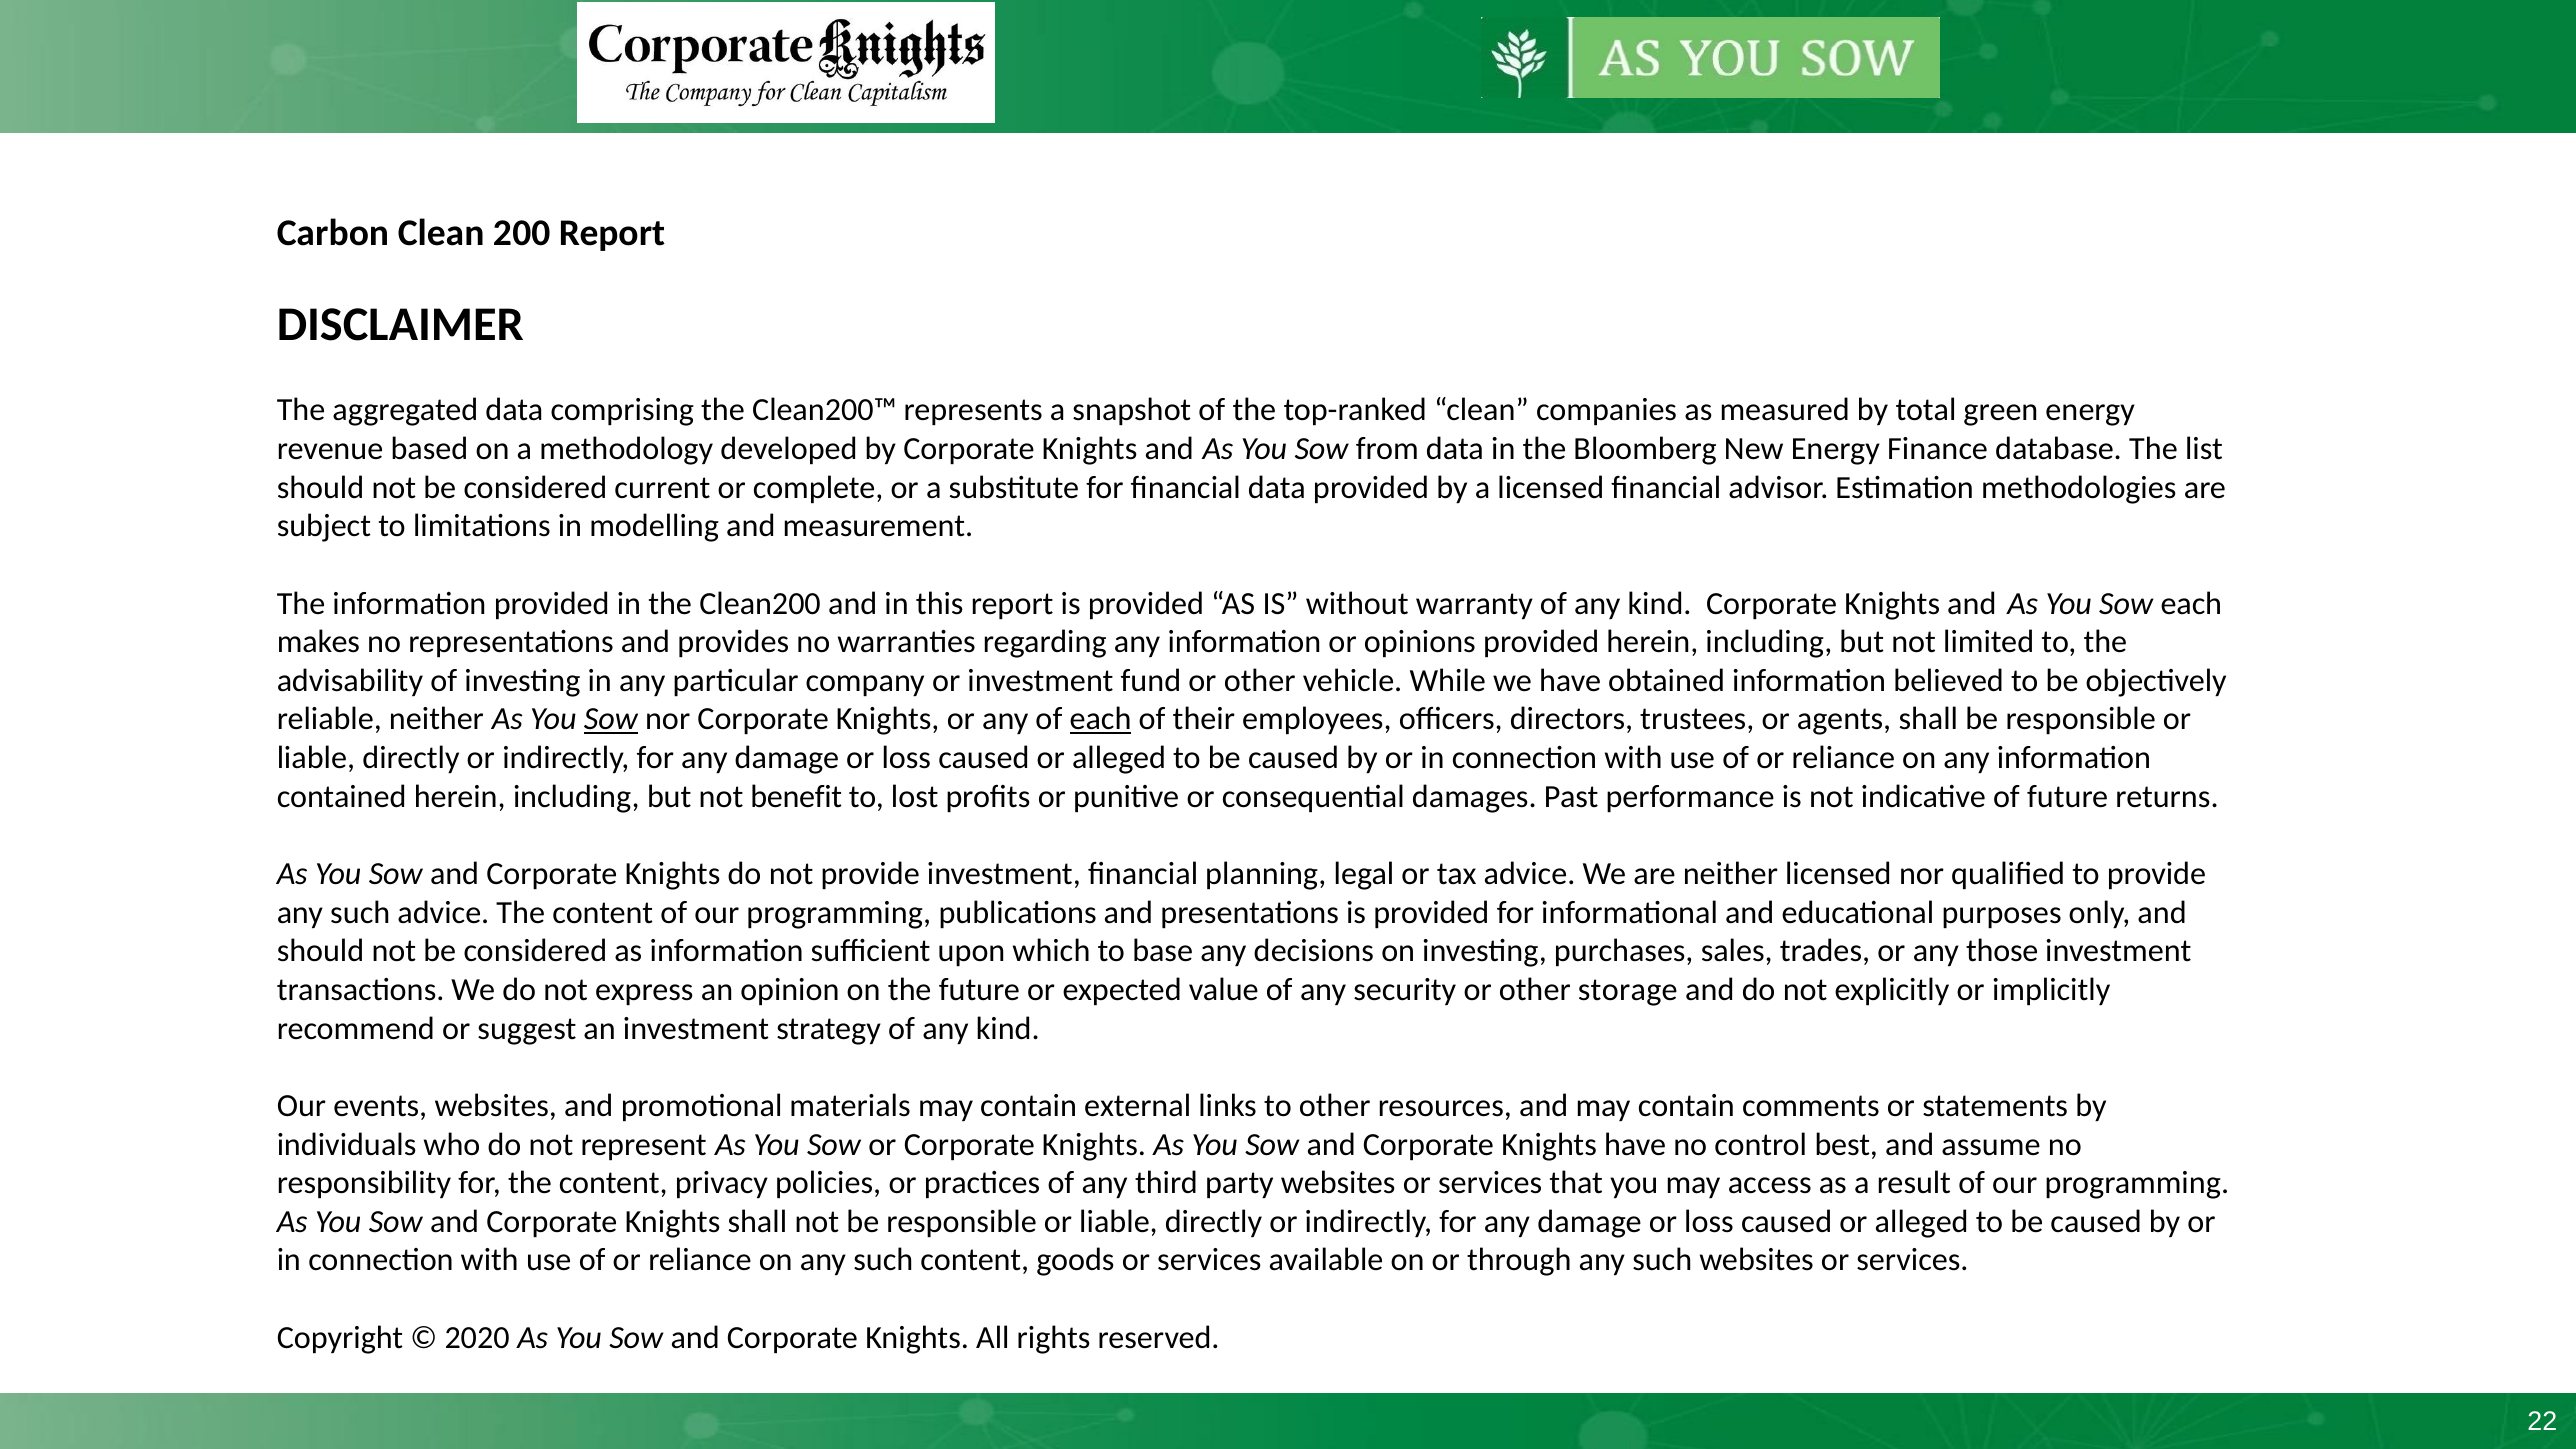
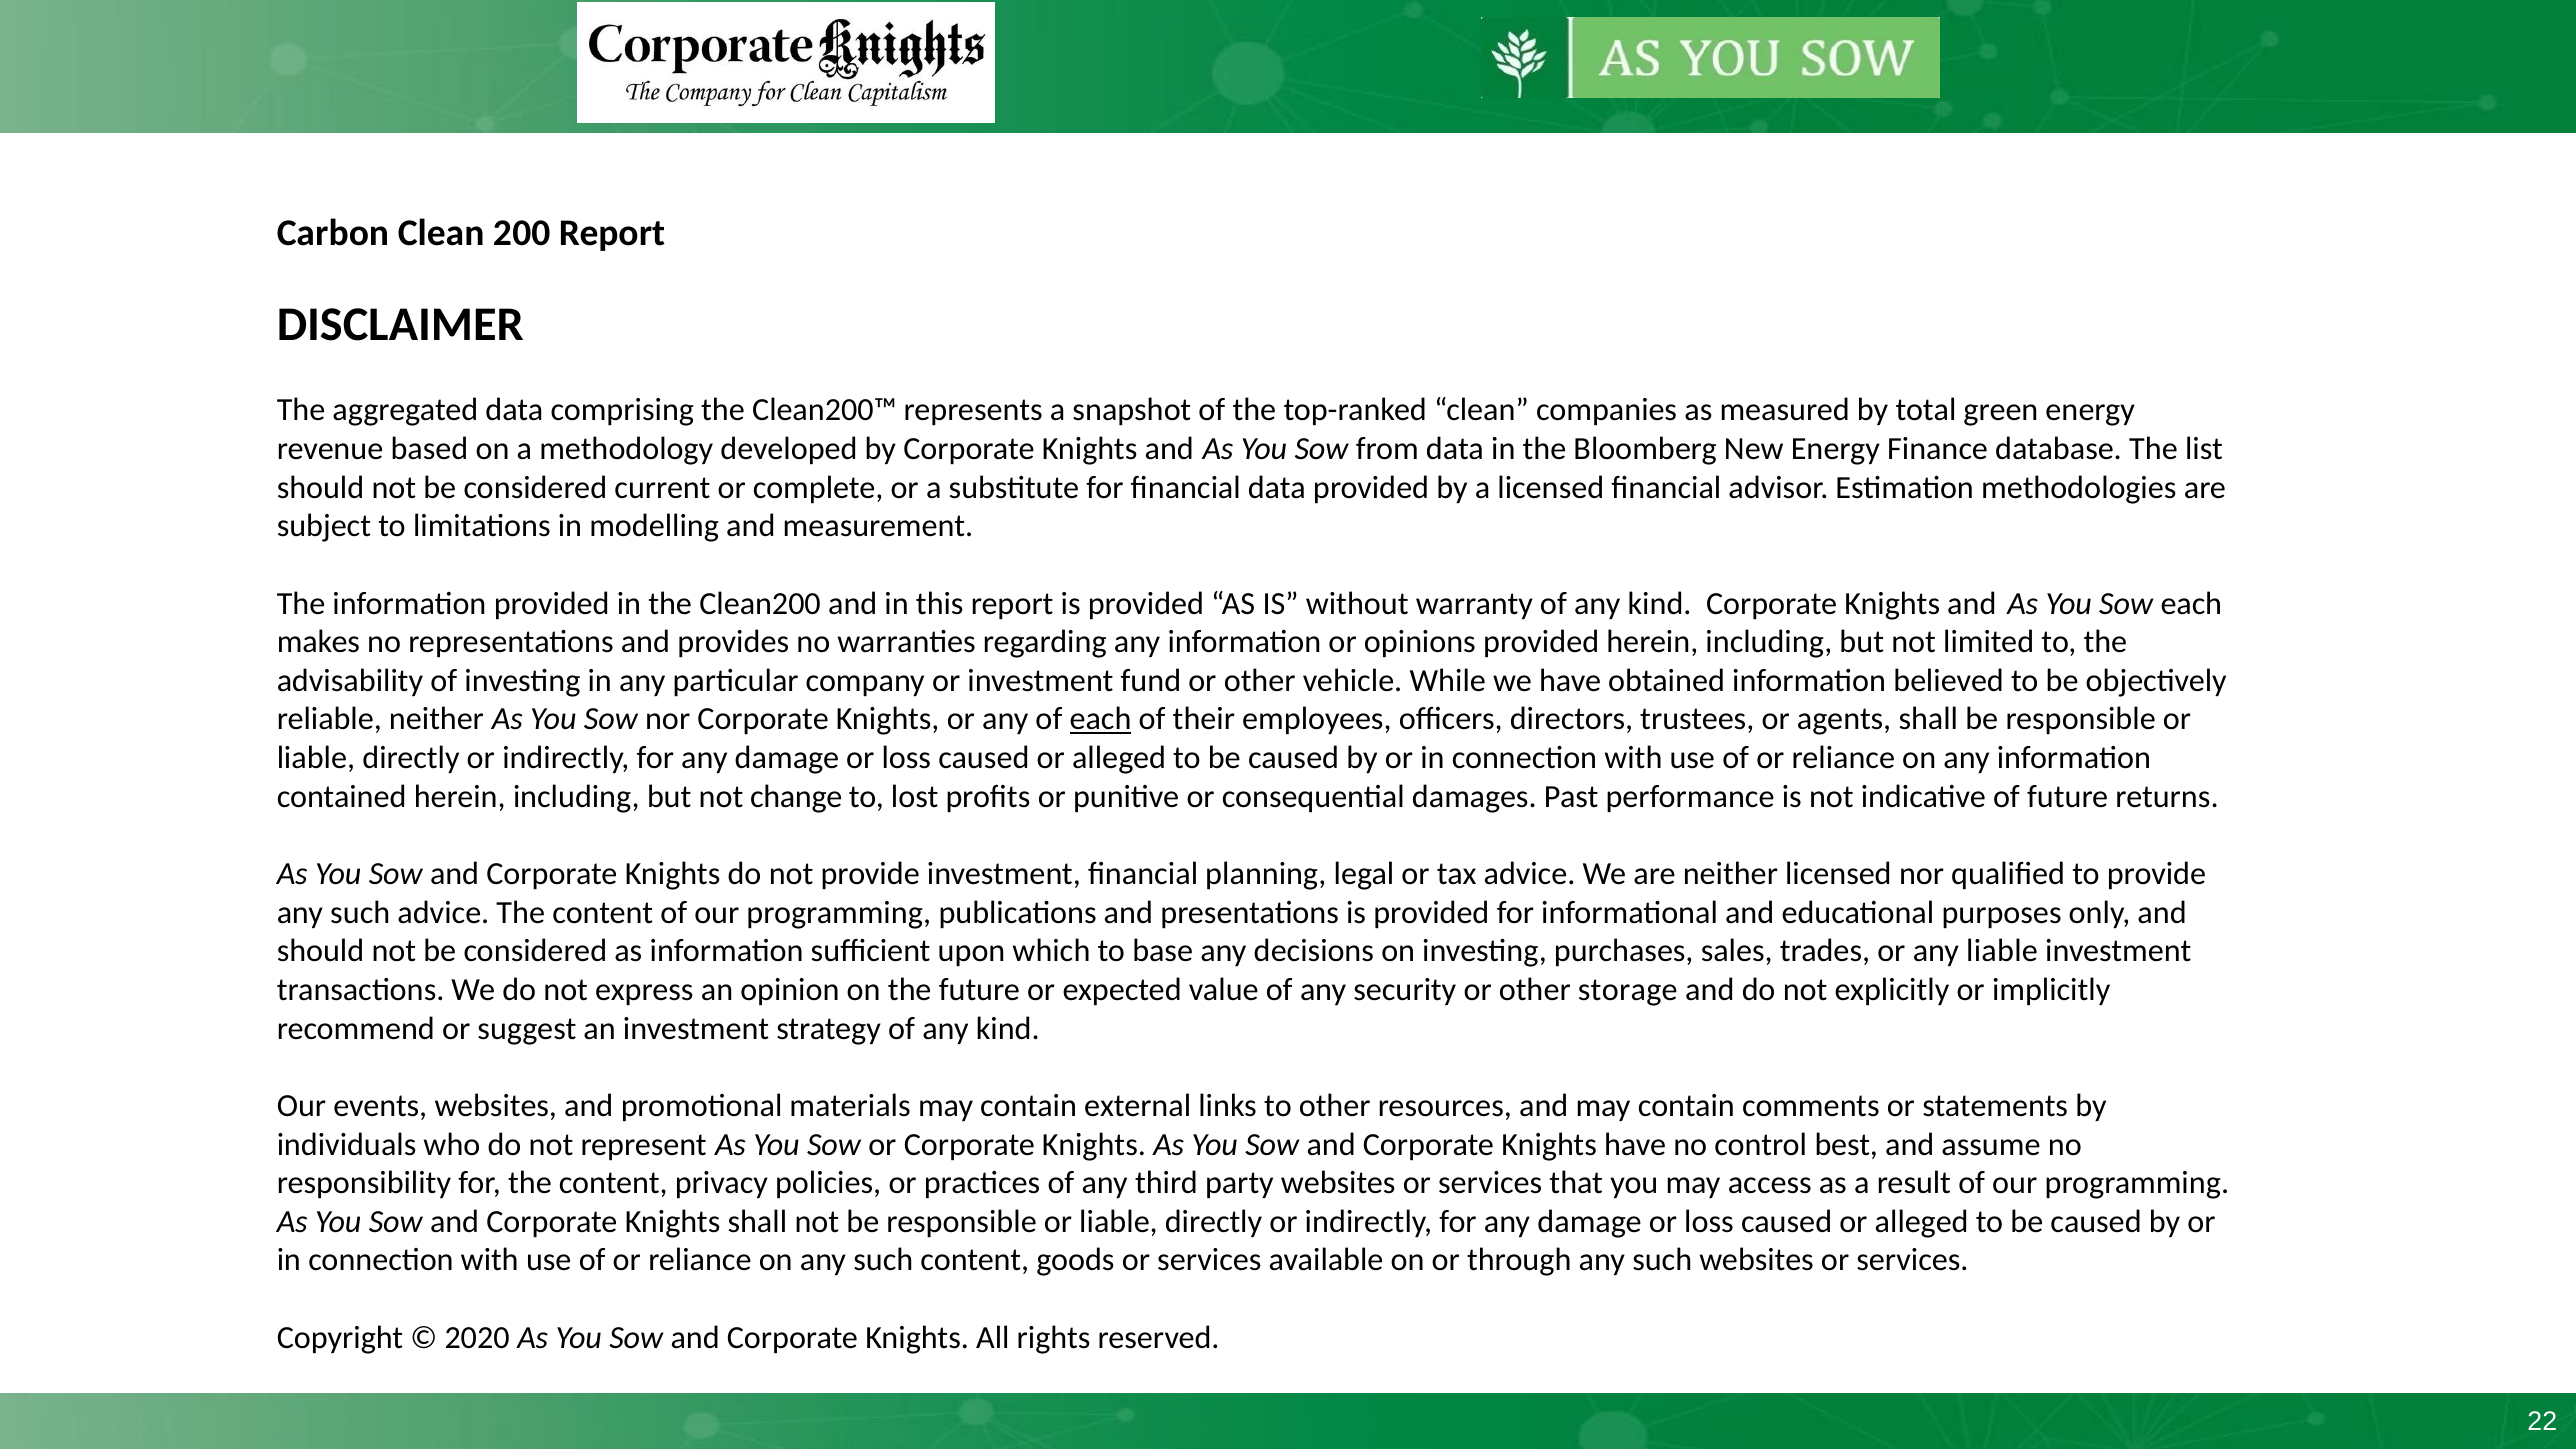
Sow underline: present -> none (611, 719)
benefit: benefit -> change (796, 797)
any those: those -> liable (2002, 951)
